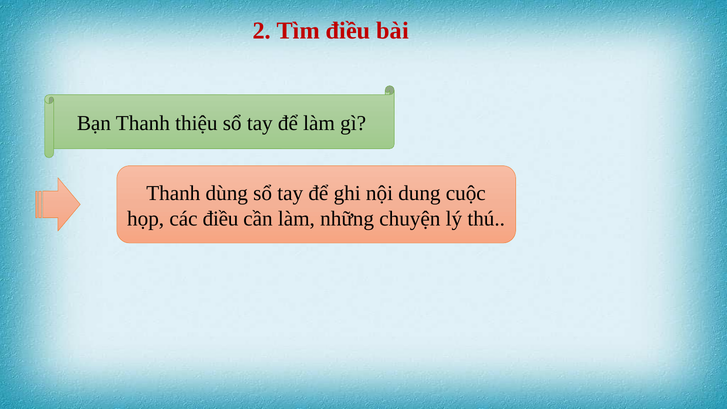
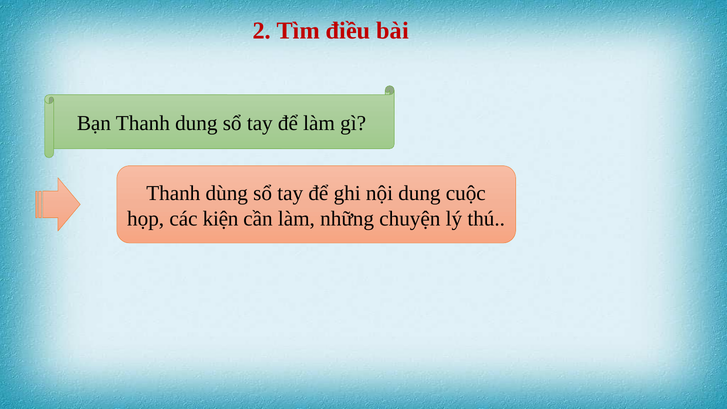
Thanh thiệu: thiệu -> dung (196, 123)
các điều: điều -> kiện (221, 219)
